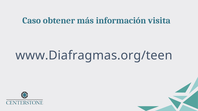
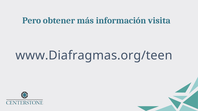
Caso: Caso -> Pero (32, 21)
